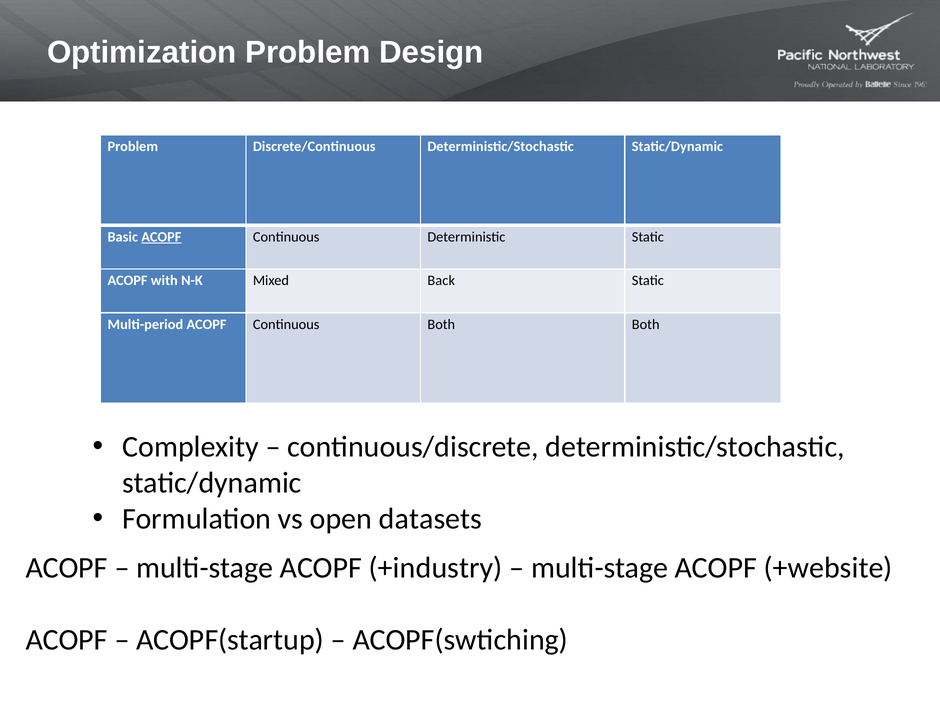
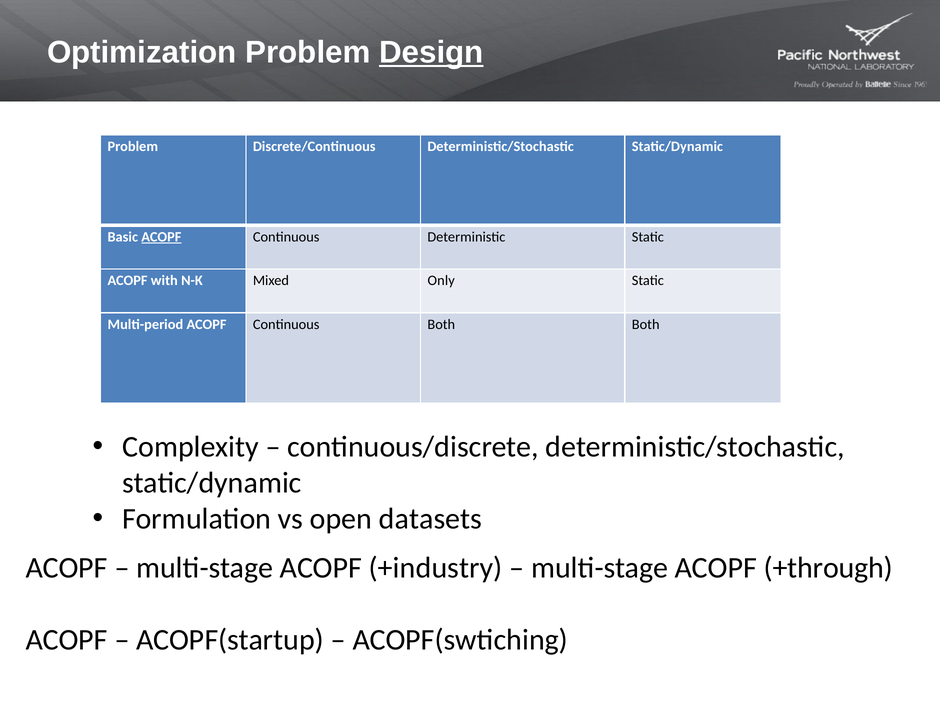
Design underline: none -> present (431, 52)
Back: Back -> Only (441, 281)
+website: +website -> +through (828, 568)
